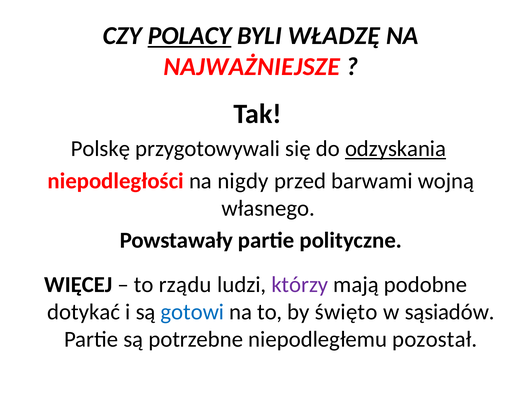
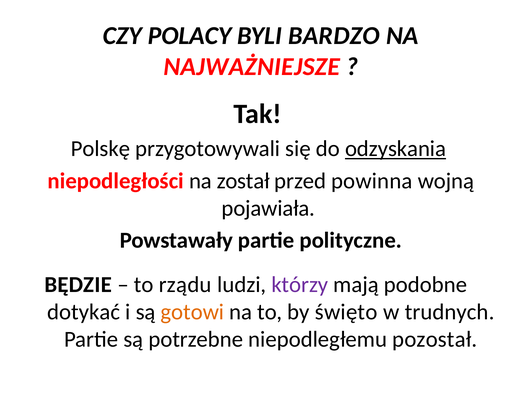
POLACY underline: present -> none (190, 36)
WŁADZĘ: WŁADZĘ -> BARDZO (334, 36)
nigdy: nigdy -> został (243, 181)
barwami: barwami -> powinna (372, 181)
własnego: własnego -> pojawiała (268, 208)
WIĘCEJ: WIĘCEJ -> BĘDZIE (78, 285)
gotowi colour: blue -> orange (192, 312)
sąsiadów: sąsiadów -> trudnych (450, 312)
